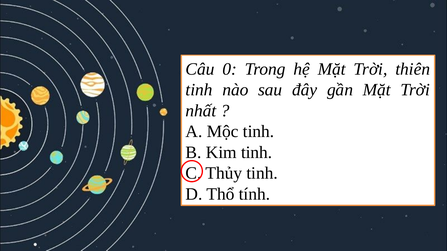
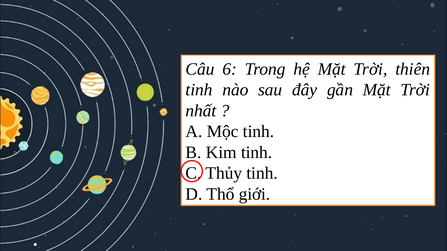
0: 0 -> 6 (230, 69)
tính: tính -> giới (255, 194)
